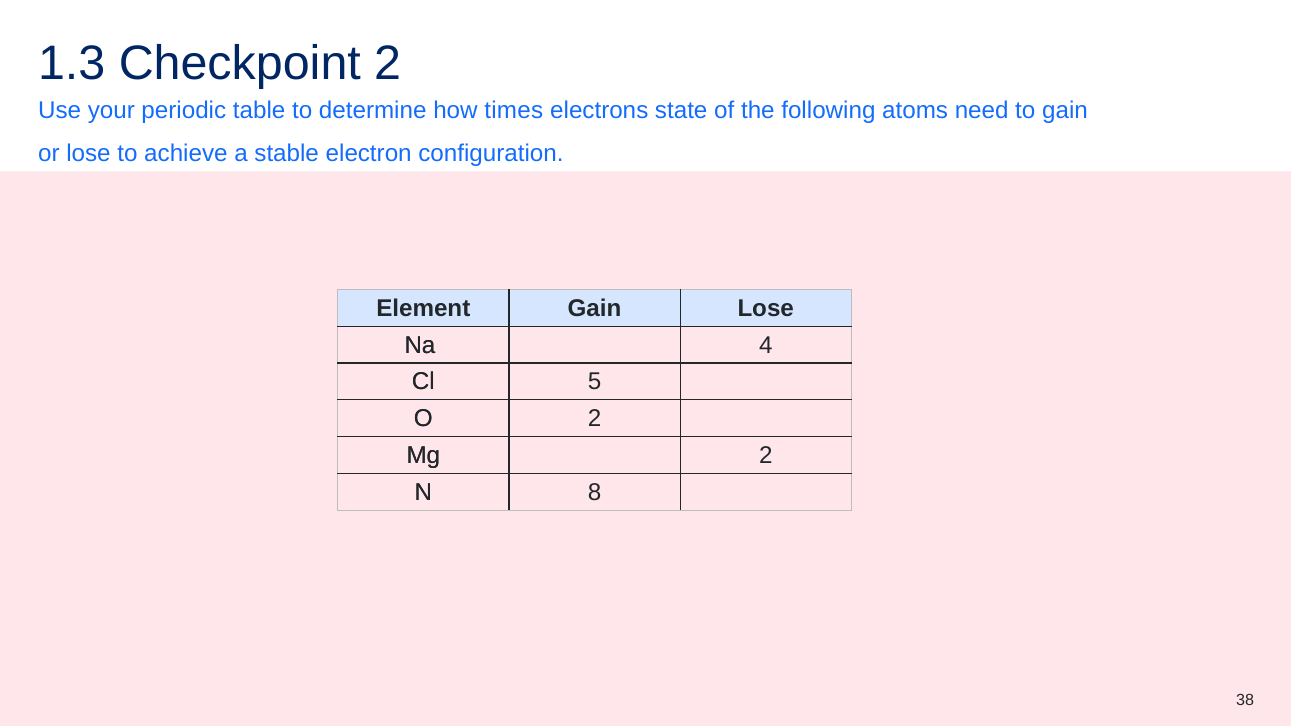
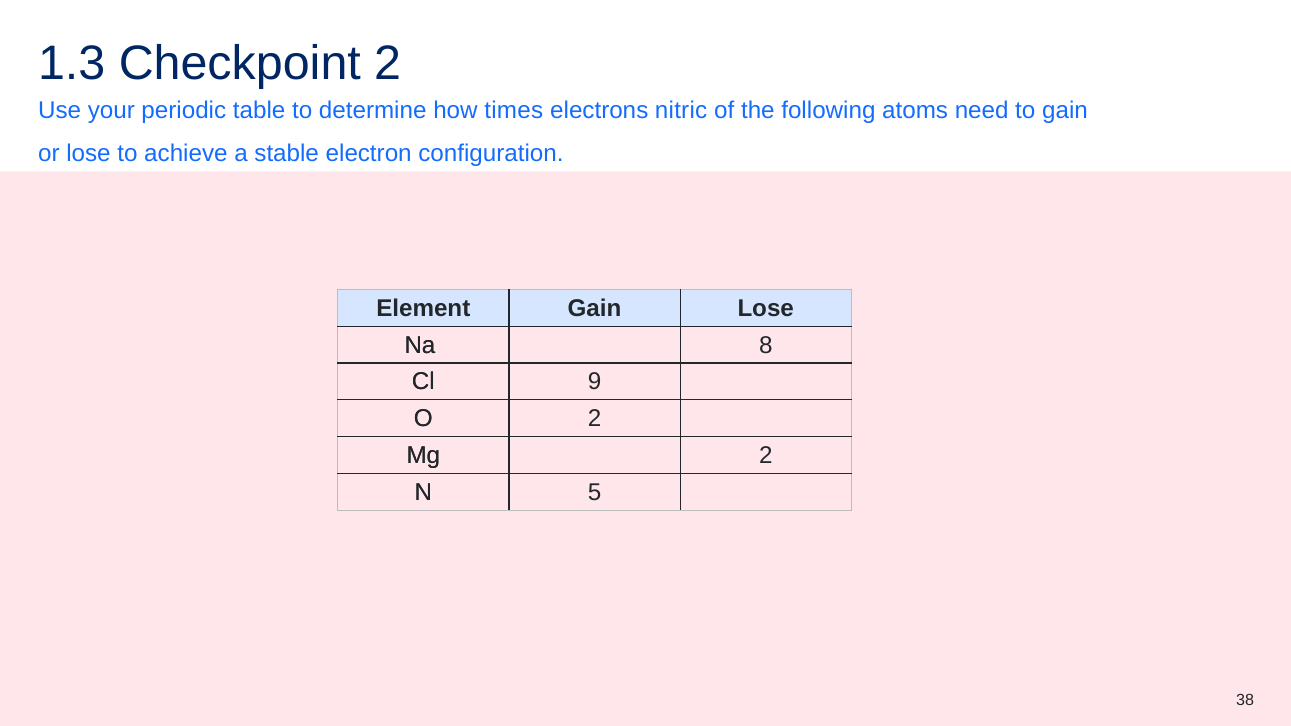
state: state -> nitric (681, 110)
4: 4 -> 8 (766, 345)
5: 5 -> 9 (595, 382)
8: 8 -> 5 (595, 492)
